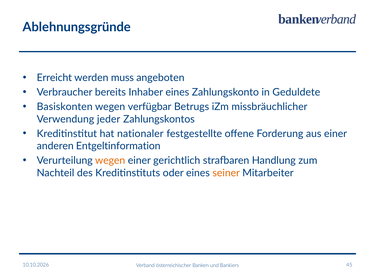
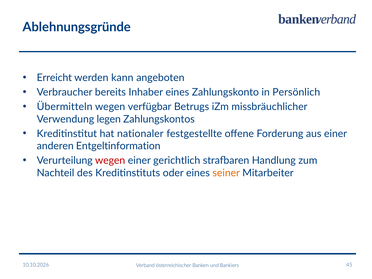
muss: muss -> kann (122, 78)
Geduldete: Geduldete -> Persönlich (296, 92)
Basiskonten: Basiskonten -> Übermitteln (65, 107)
jeder: jeder -> legen (109, 119)
wegen colour: orange -> red (110, 161)
